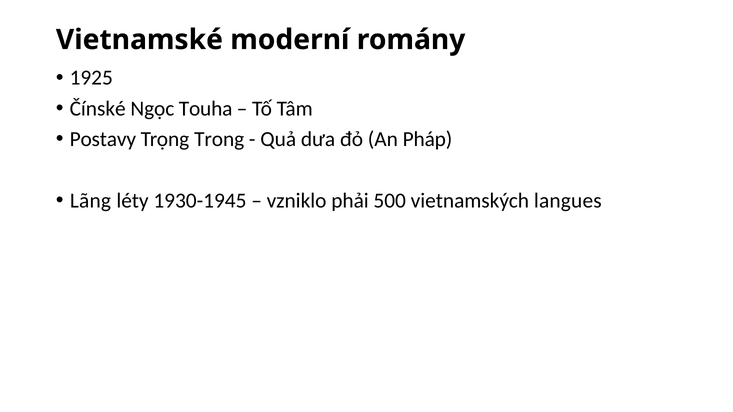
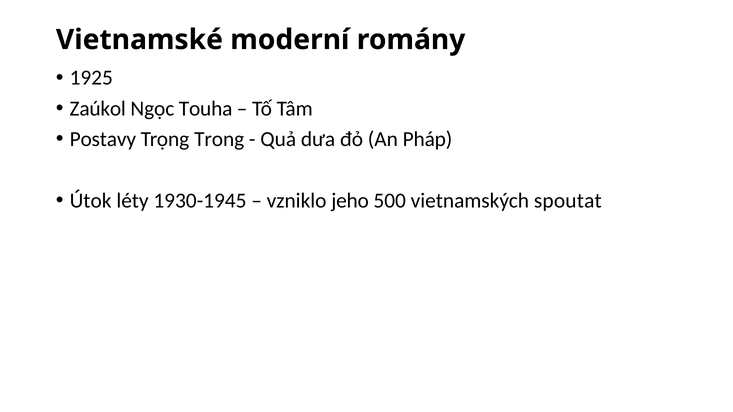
Čínské: Čínské -> Zaúkol (98, 109)
Lãng: Lãng -> Útok (91, 201)
phải: phải -> jeho (350, 201)
langues: langues -> spoutat (568, 201)
